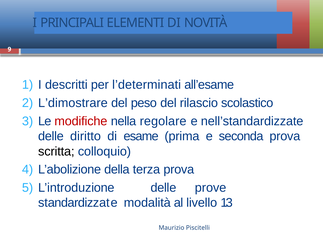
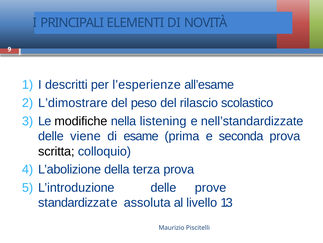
l’determinati: l’determinati -> l’esperienze (147, 85)
modifiche colour: red -> black (81, 121)
regolare: regolare -> listening (163, 121)
diritto: diritto -> viene (85, 136)
modalità: modalità -> assoluta (147, 202)
